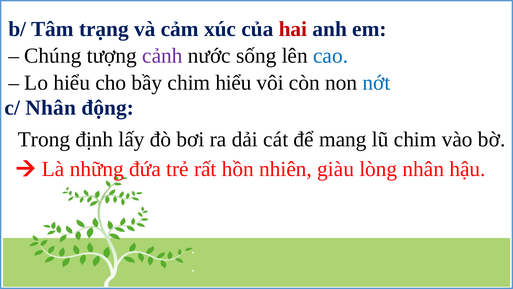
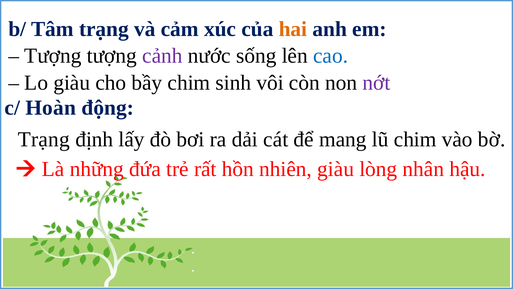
hai colour: red -> orange (293, 29)
Chúng: Chúng -> Tượng (53, 56)
Lo hiểu: hiểu -> giàu (72, 83)
chim hiểu: hiểu -> sinh (233, 83)
nớt colour: blue -> purple (376, 83)
c/ Nhân: Nhân -> Hoàn (51, 108)
Trong: Trong -> Trạng (44, 139)
